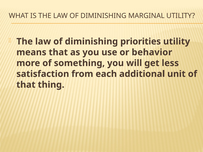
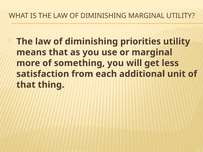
or behavior: behavior -> marginal (152, 52)
